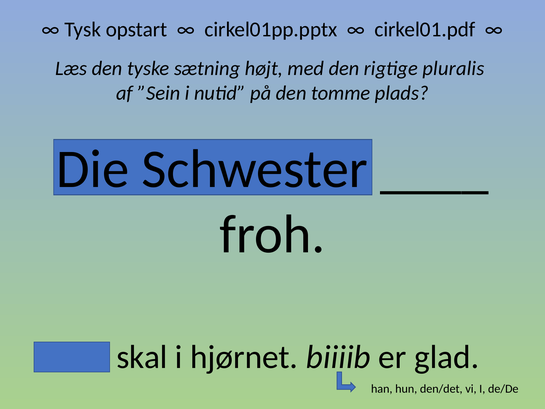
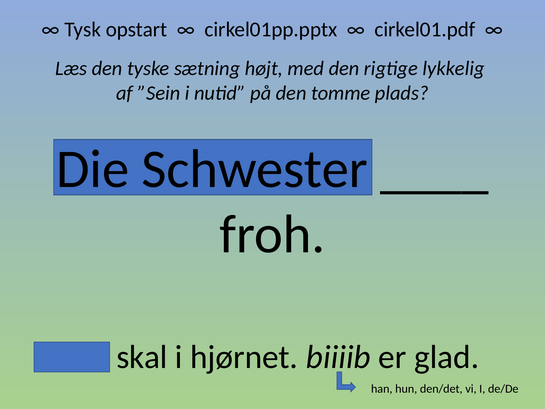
pluralis: pluralis -> lykkelig (454, 68)
